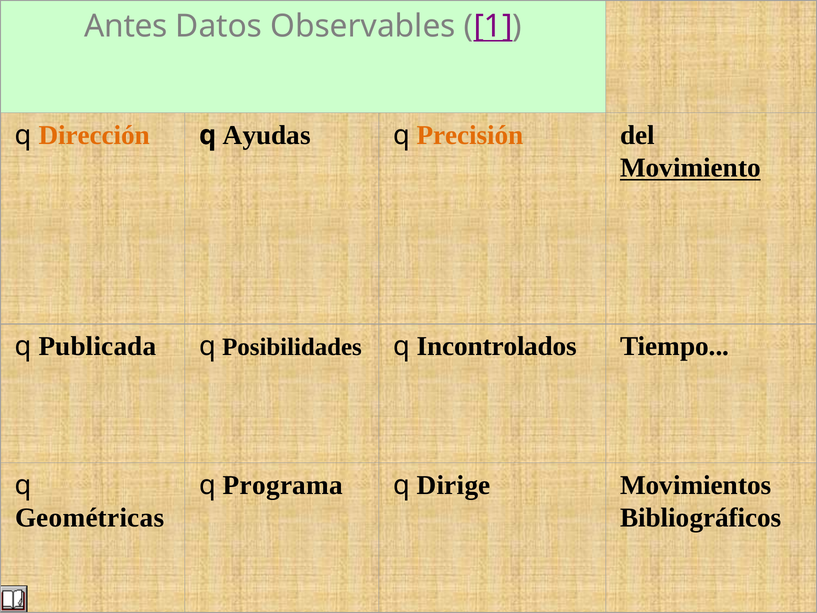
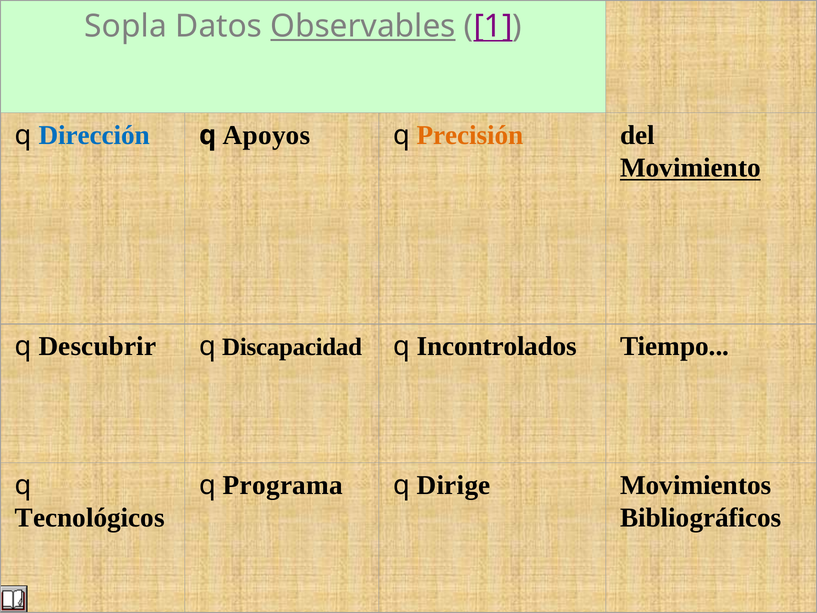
Antes: Antes -> Sopla (126, 26)
Observables underline: none -> present (363, 26)
Dirección colour: orange -> blue (94, 135)
Ayudas: Ayudas -> Apoyos (267, 135)
Publicada: Publicada -> Descubrir (97, 346)
Posibilidades: Posibilidades -> Discapacidad (292, 347)
Geométricas: Geométricas -> Tecnológicos (90, 518)
